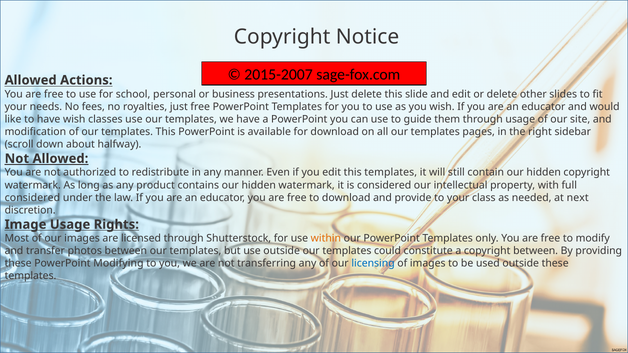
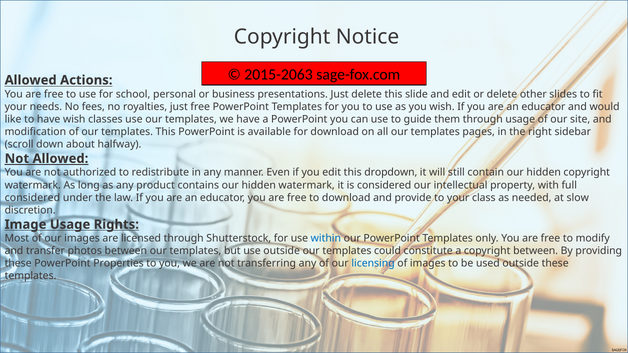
2015-2007: 2015-2007 -> 2015-2063 (279, 75)
this templates: templates -> dropdown (391, 173)
next: next -> slow (578, 198)
within colour: orange -> blue (326, 239)
Modifying: Modifying -> Properties (119, 264)
